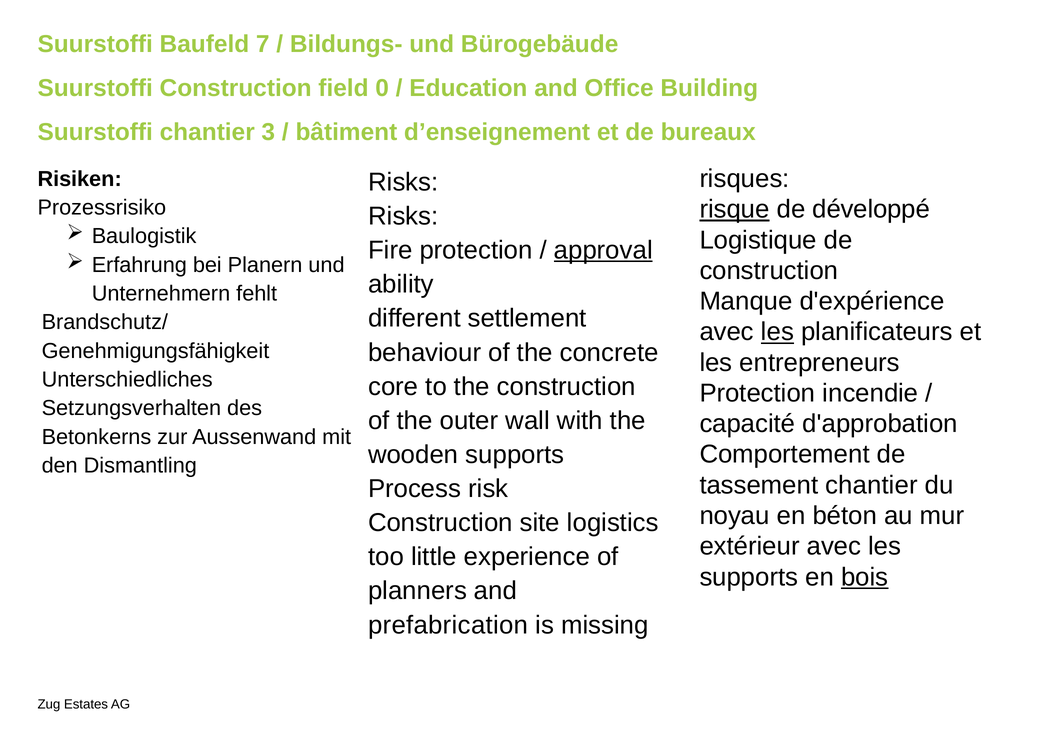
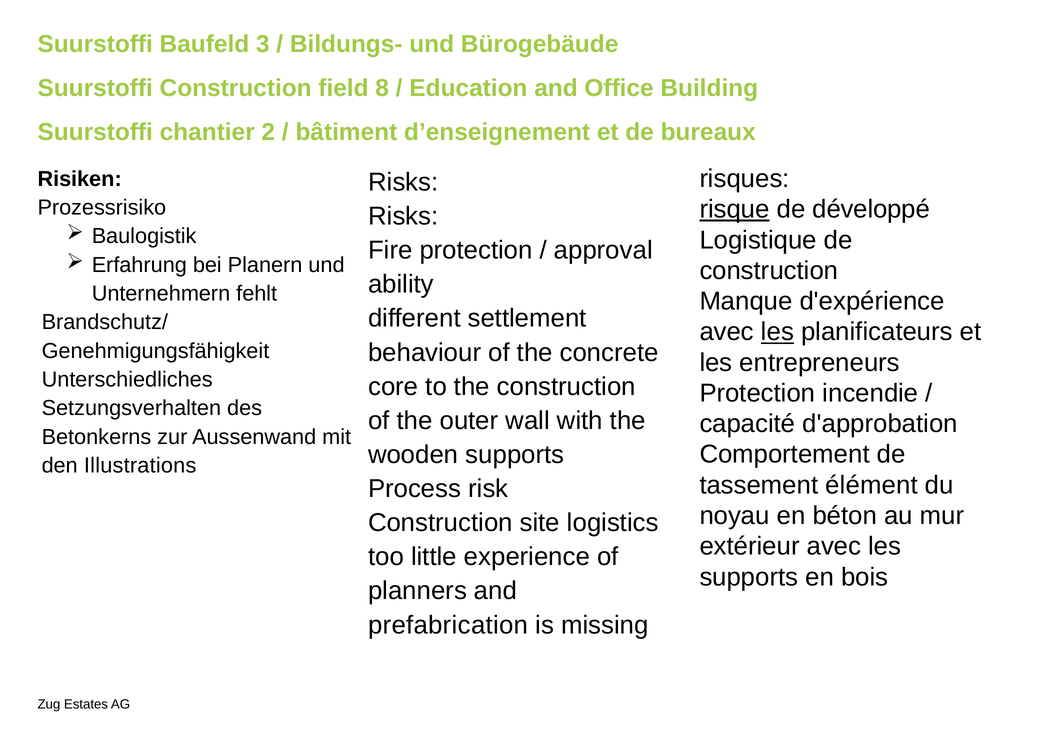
7: 7 -> 3 (263, 44)
0: 0 -> 8 (382, 88)
3: 3 -> 2 (268, 132)
approval underline: present -> none (603, 250)
Dismantling: Dismantling -> Illustrations (140, 466)
tassement chantier: chantier -> élément (871, 485)
bois underline: present -> none (865, 577)
